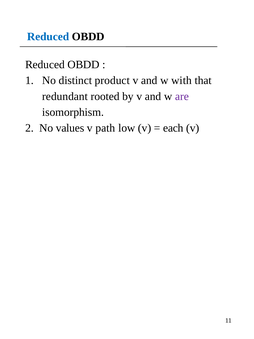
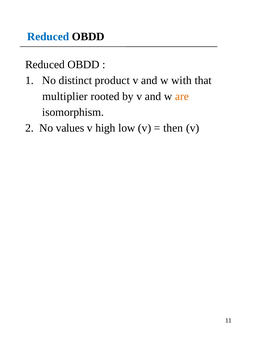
redundant: redundant -> multiplier (65, 96)
are colour: purple -> orange (182, 96)
path: path -> high (105, 128)
each: each -> then (173, 128)
